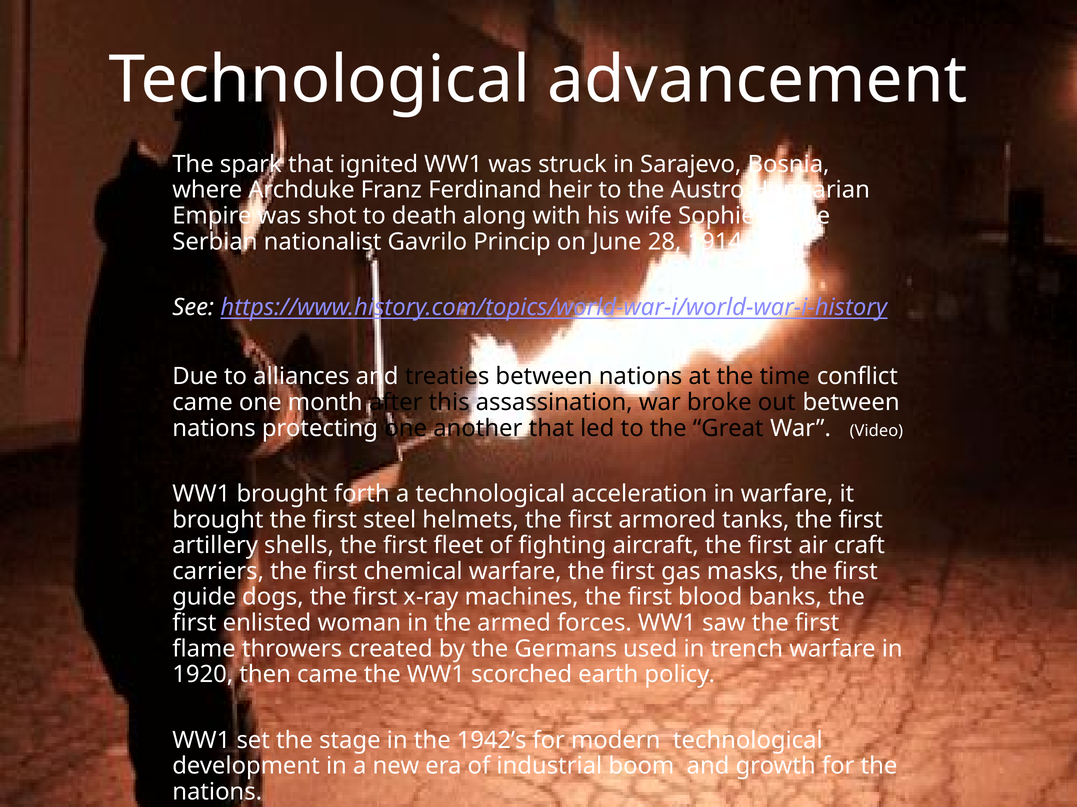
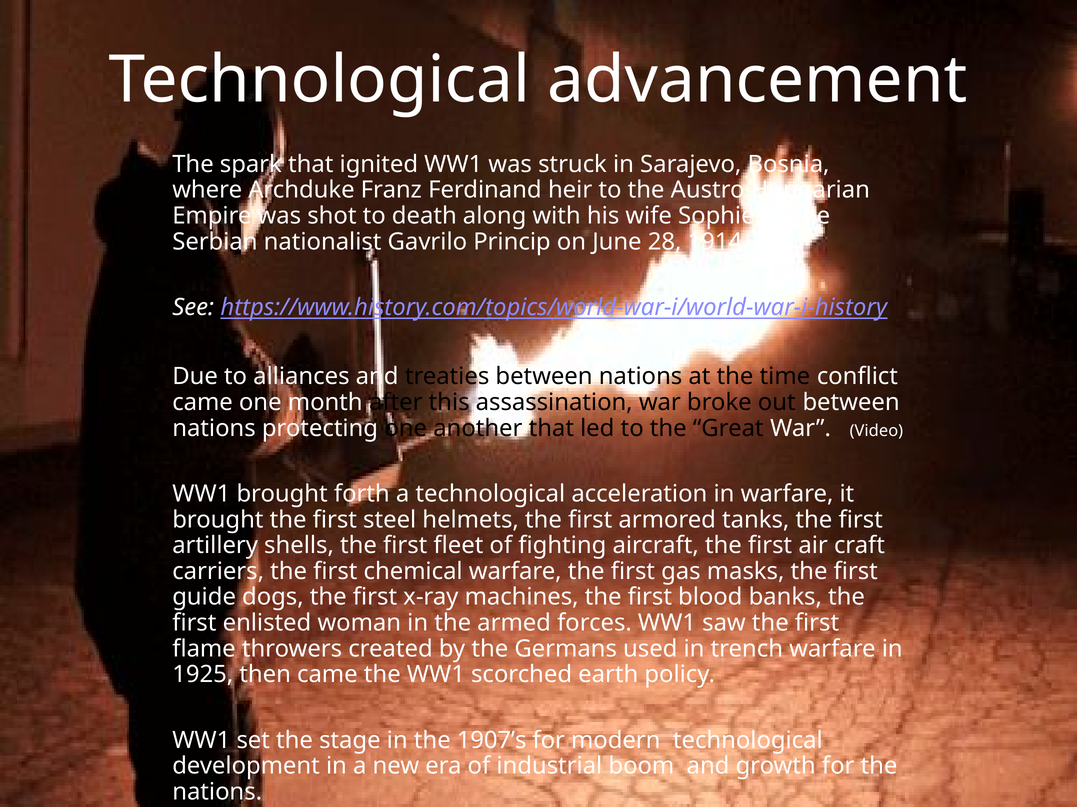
1920: 1920 -> 1925 (203, 675)
1942’s: 1942’s -> 1907’s (492, 741)
